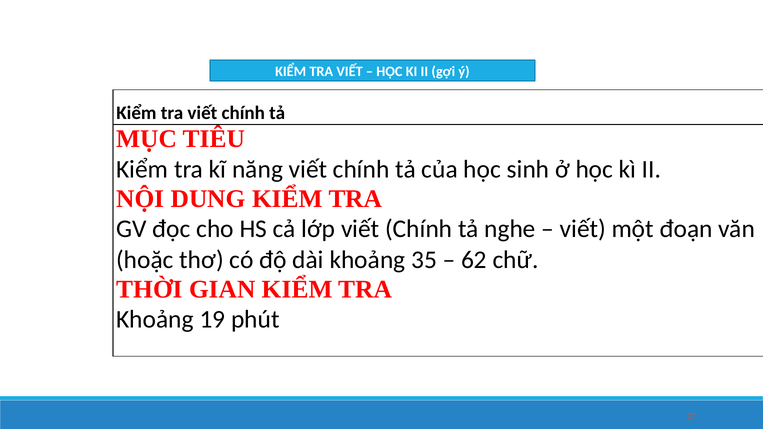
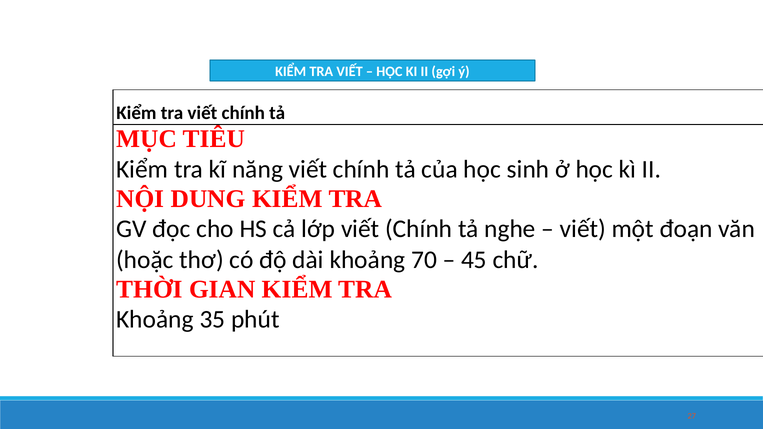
35: 35 -> 70 (424, 260)
62: 62 -> 45 (474, 260)
19: 19 -> 35 (212, 319)
